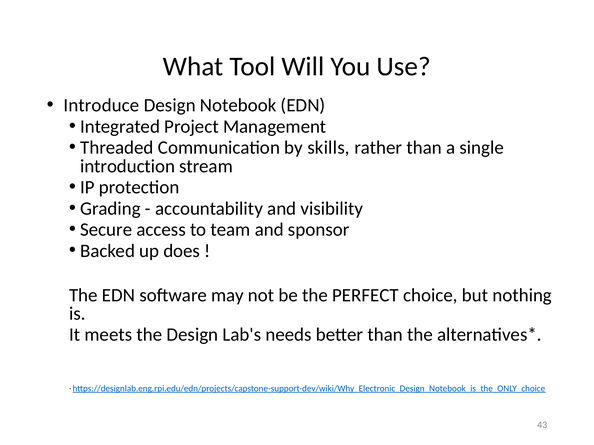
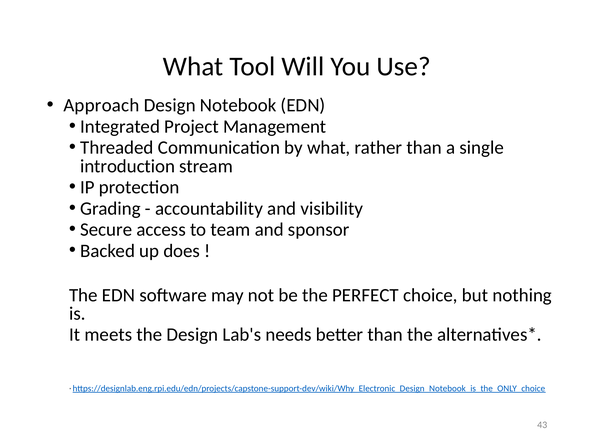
Introduce: Introduce -> Approach (101, 106)
by skills: skills -> what (329, 148)
